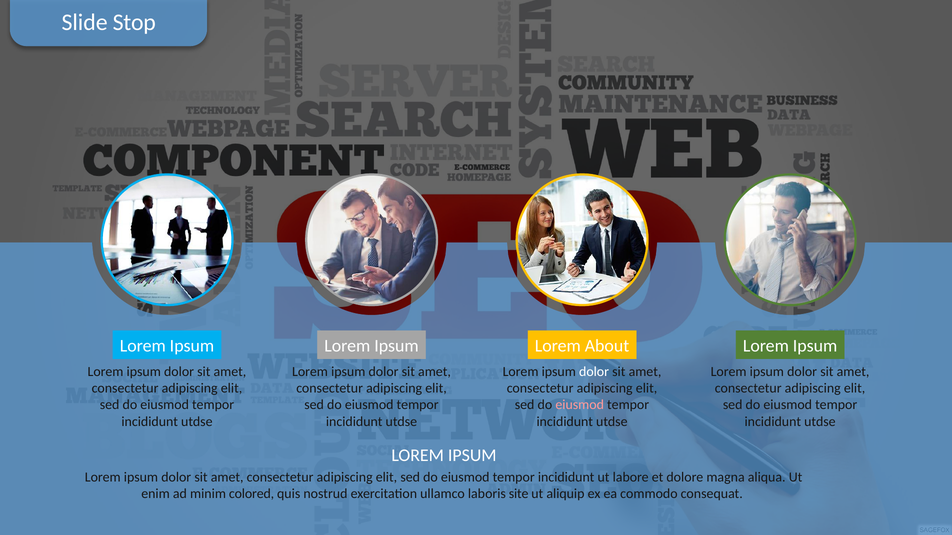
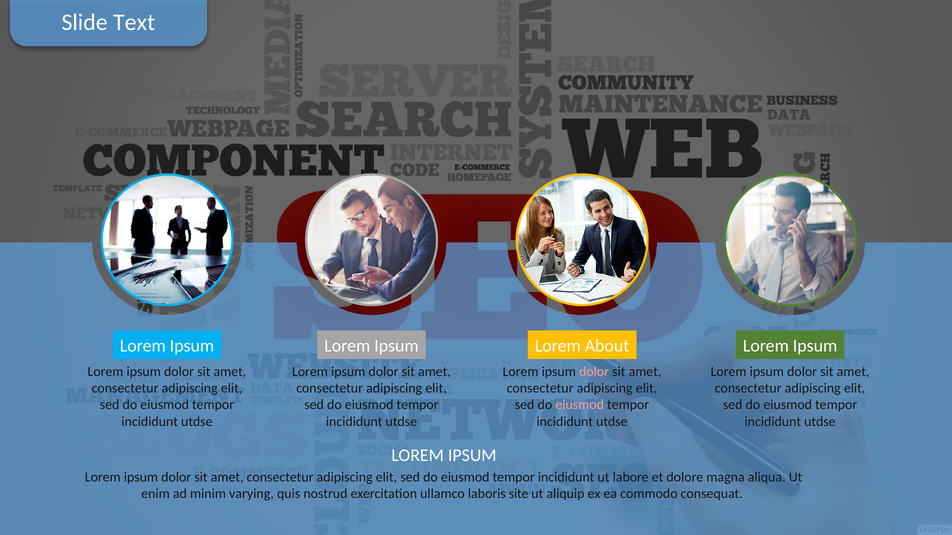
Stop: Stop -> Text (134, 22)
dolor colour: white -> pink (594, 372)
colored: colored -> varying (251, 494)
